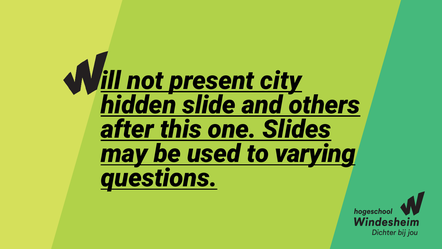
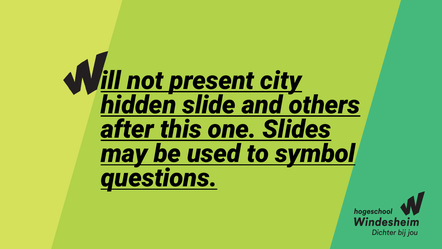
varying: varying -> symbol (315, 154)
